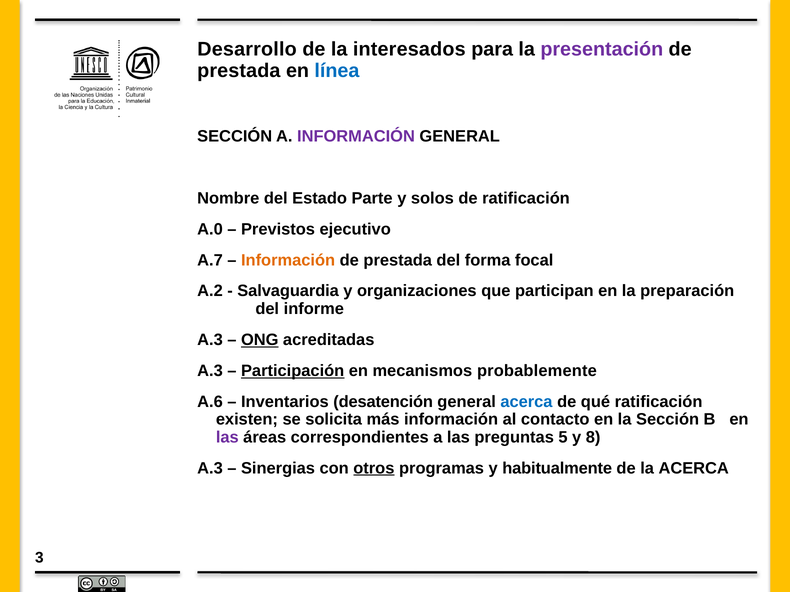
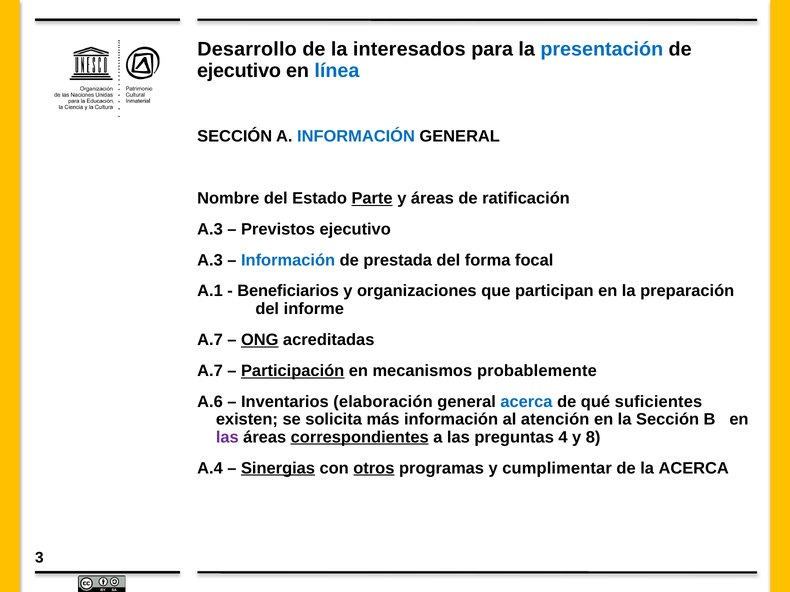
presentación colour: purple -> blue (602, 49)
prestada: prestada -> ejecutivo (239, 71)
INFORMACIÓN colour: purple -> blue (356, 137)
Parte underline: none -> present (372, 198)
y solos: solos -> áreas (432, 198)
A.0: A.0 -> A.3 (210, 229)
A.7: A.7 -> A.3 (210, 260)
Información colour: orange -> blue (288, 260)
A.2: A.2 -> A.1 (210, 291)
Salvaguardia: Salvaguardia -> Beneficiarios (288, 291)
A.3: A.3 -> A.7 (210, 340)
A.3: A.3 -> A.7 (210, 371)
desatención: desatención -> elaboración (383, 402)
qué ratificación: ratificación -> suficientes (658, 402)
contacto: contacto -> atención (555, 420)
correspondientes underline: none -> present (360, 438)
5: 5 -> 4 (563, 438)
A.3: A.3 -> A.4 (210, 468)
Sinergias underline: none -> present (278, 468)
habitualmente: habitualmente -> cumplimentar (557, 468)
